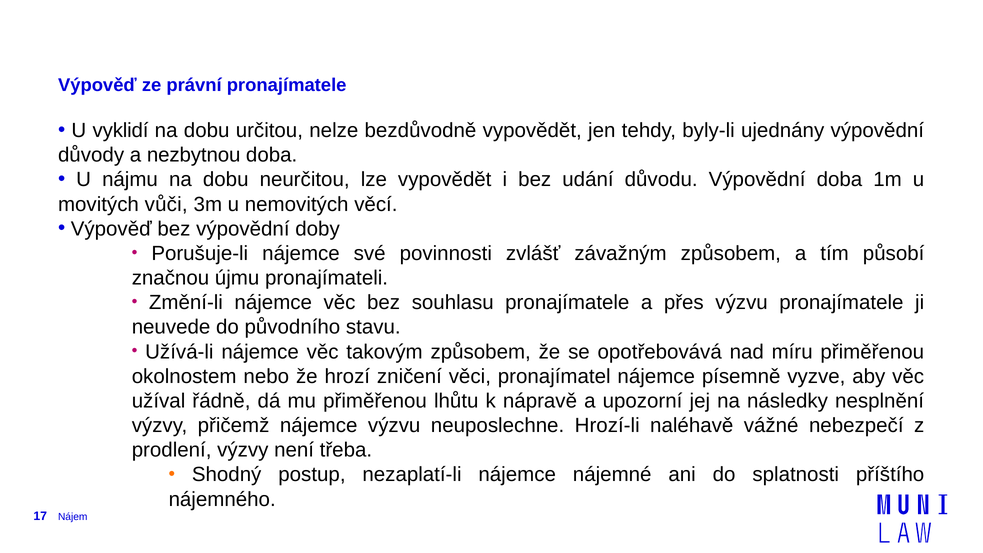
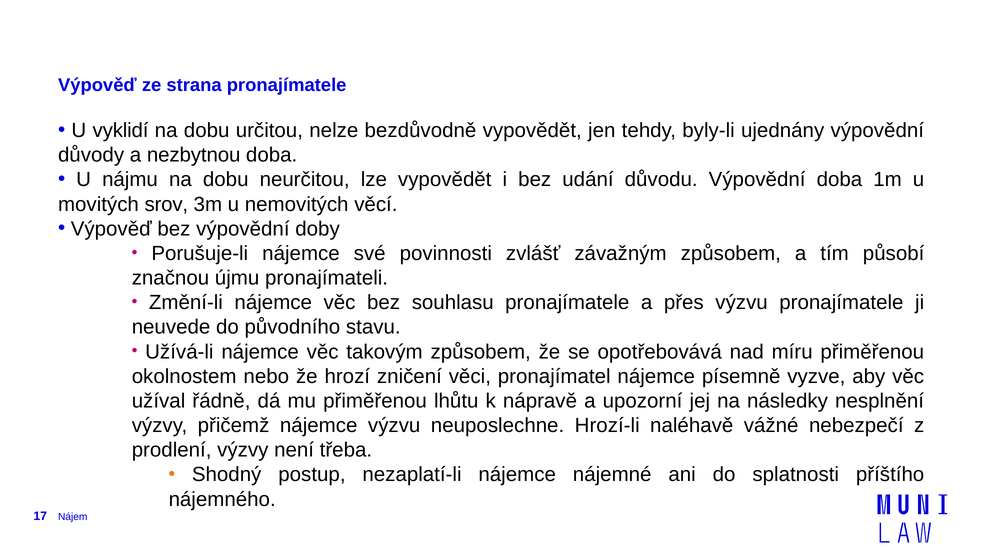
právní: právní -> strana (194, 85)
vůči: vůči -> srov (166, 204)
